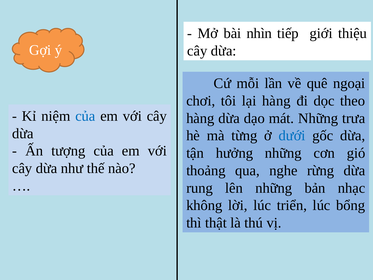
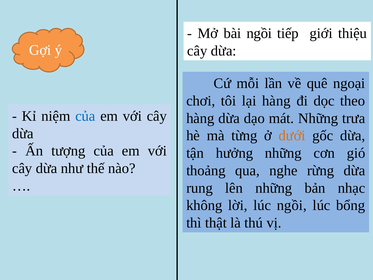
bài nhìn: nhìn -> ngồi (259, 33)
dưới colour: blue -> orange (292, 136)
lúc triển: triển -> ngồi (292, 205)
